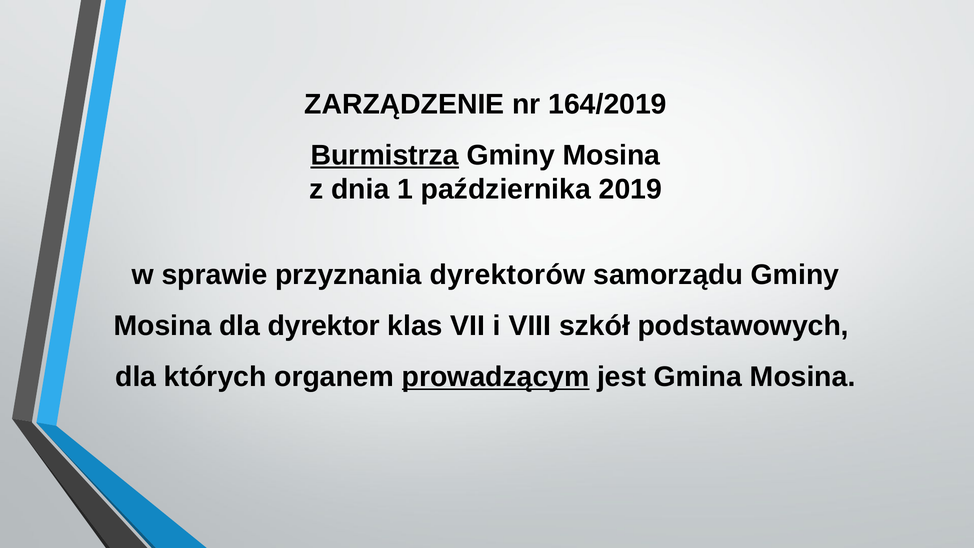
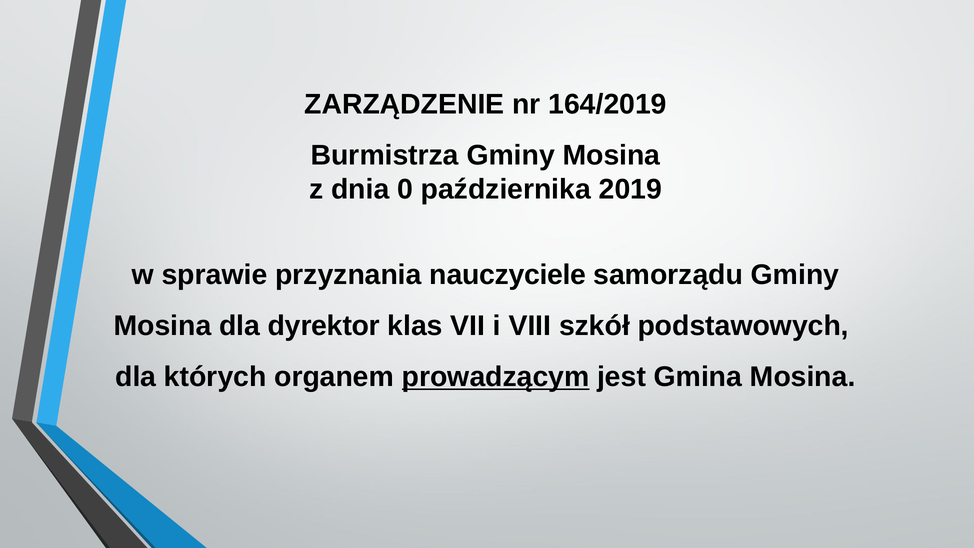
Burmistrza underline: present -> none (385, 155)
1: 1 -> 0 (405, 189)
dyrektorów: dyrektorów -> nauczyciele (508, 275)
